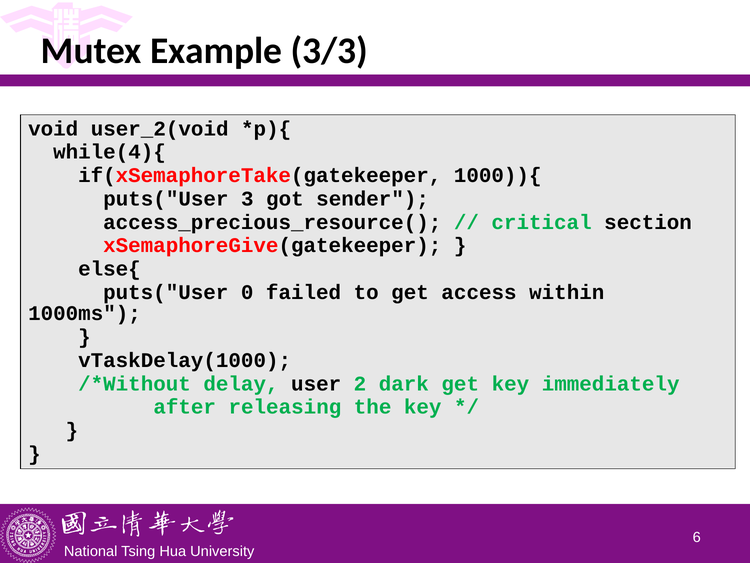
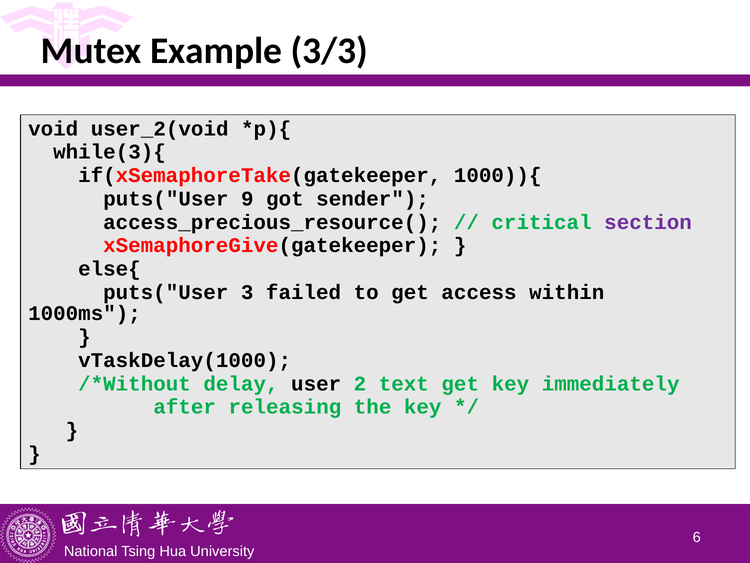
while(4){: while(4){ -> while(3){ (109, 152)
3: 3 -> 9 (247, 199)
section colour: black -> purple (648, 222)
0: 0 -> 3 (247, 292)
dark: dark -> text (404, 383)
